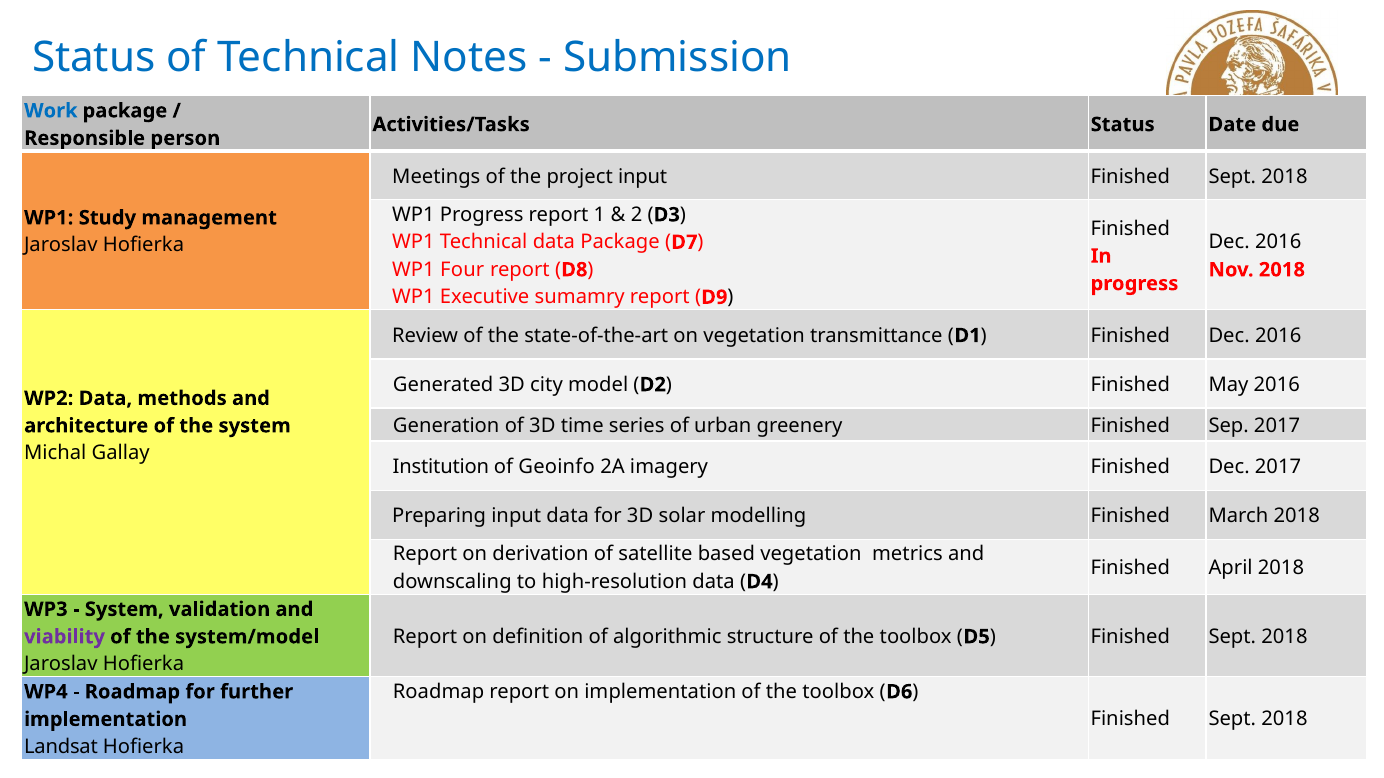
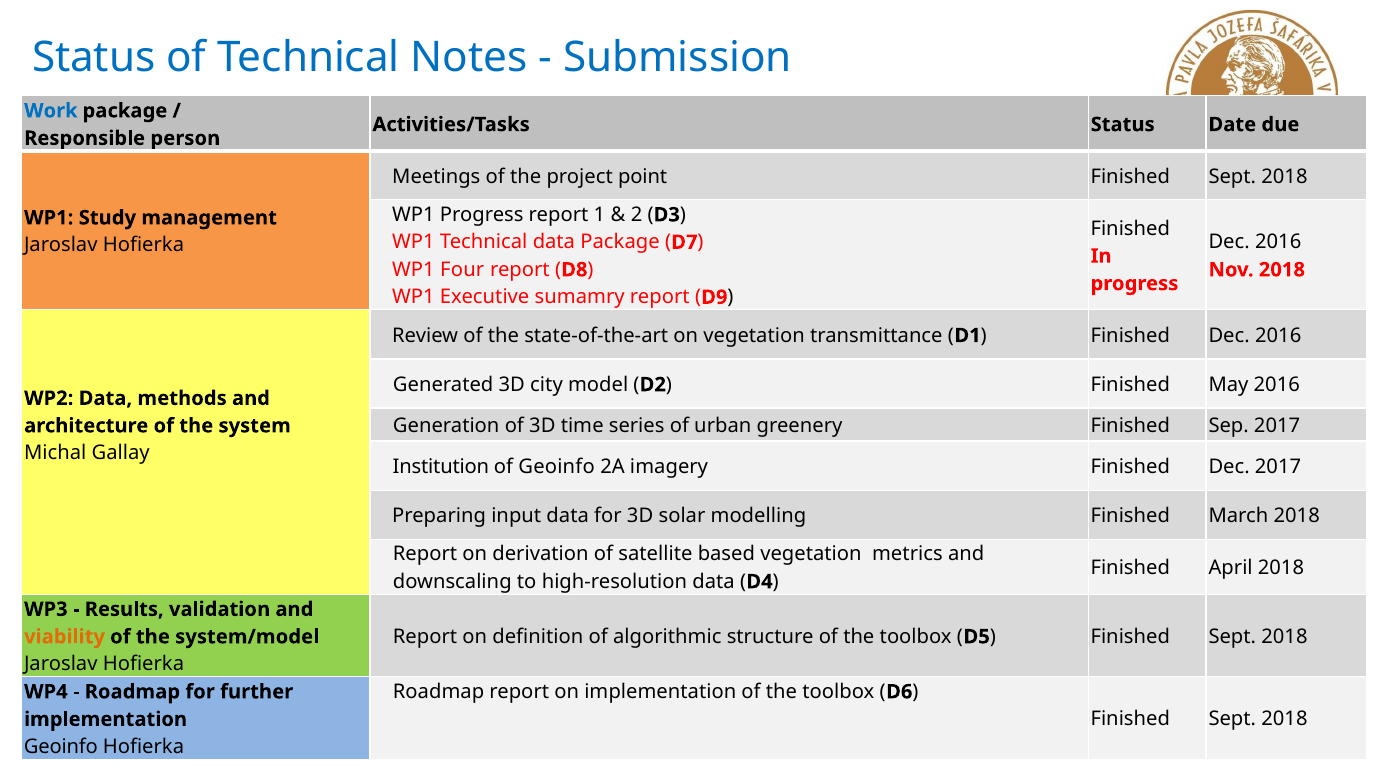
project input: input -> point (643, 177)
System: System -> Results (124, 610)
viability colour: purple -> orange (65, 637)
Landsat: Landsat -> Geoinfo (61, 747)
